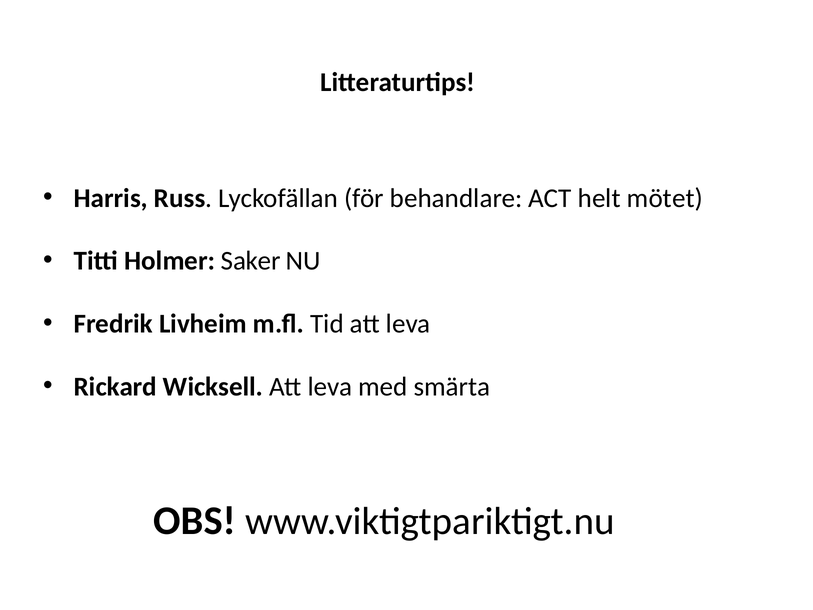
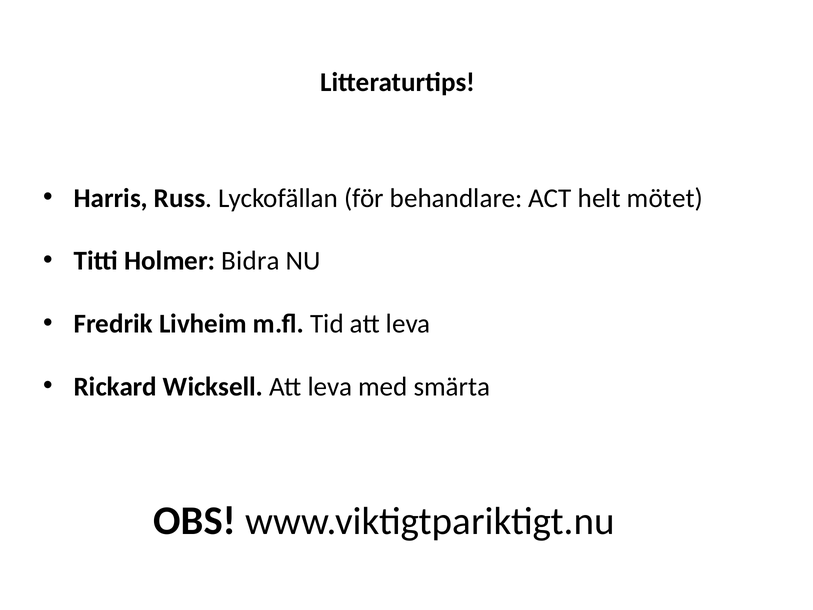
Saker: Saker -> Bidra (250, 261)
